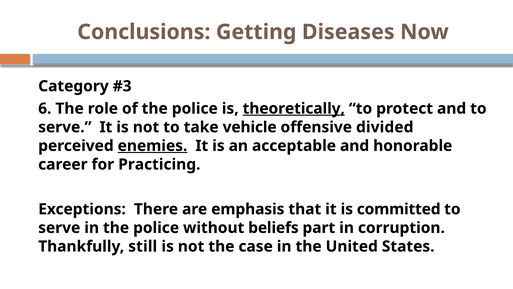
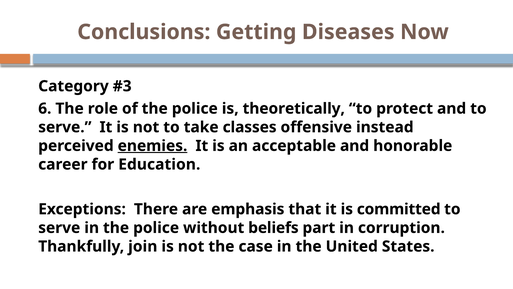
theoretically underline: present -> none (294, 108)
vehicle: vehicle -> classes (250, 127)
divided: divided -> instead (385, 127)
Practicing: Practicing -> Education (159, 164)
still: still -> join (143, 246)
